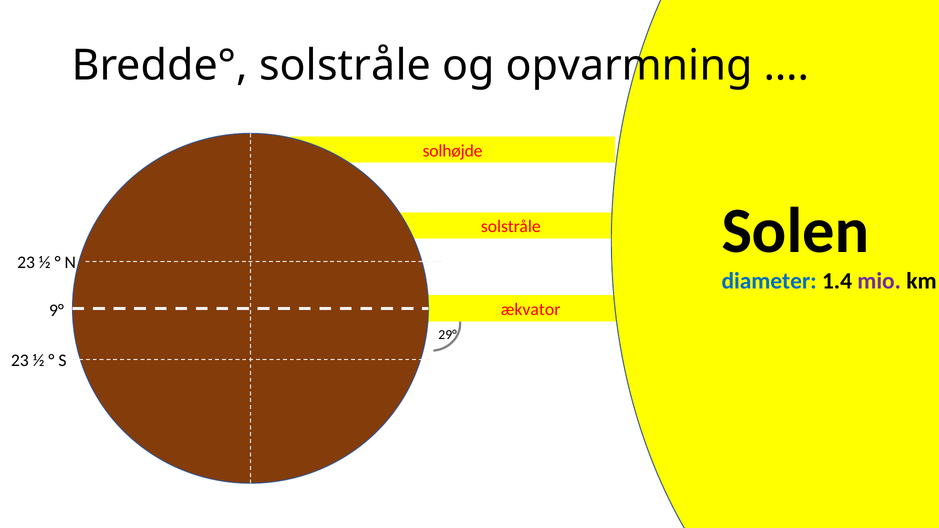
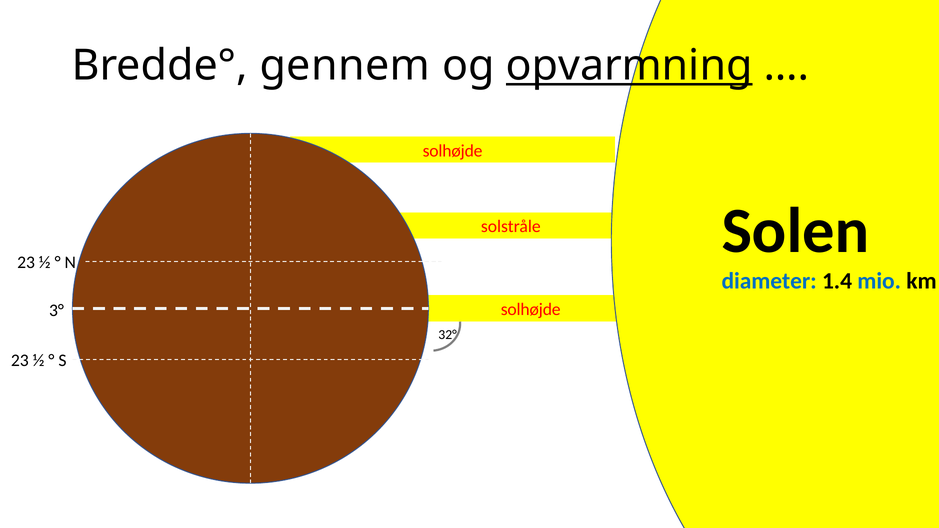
Bredde° solstråle: solstråle -> gennem (345, 66)
opvarmning underline: none -> present (629, 66)
mio colour: purple -> blue (879, 281)
ækvator: ækvator -> solhøjde (531, 310)
9°: 9° -> 3° (56, 311)
29°: 29° -> 32° (448, 335)
